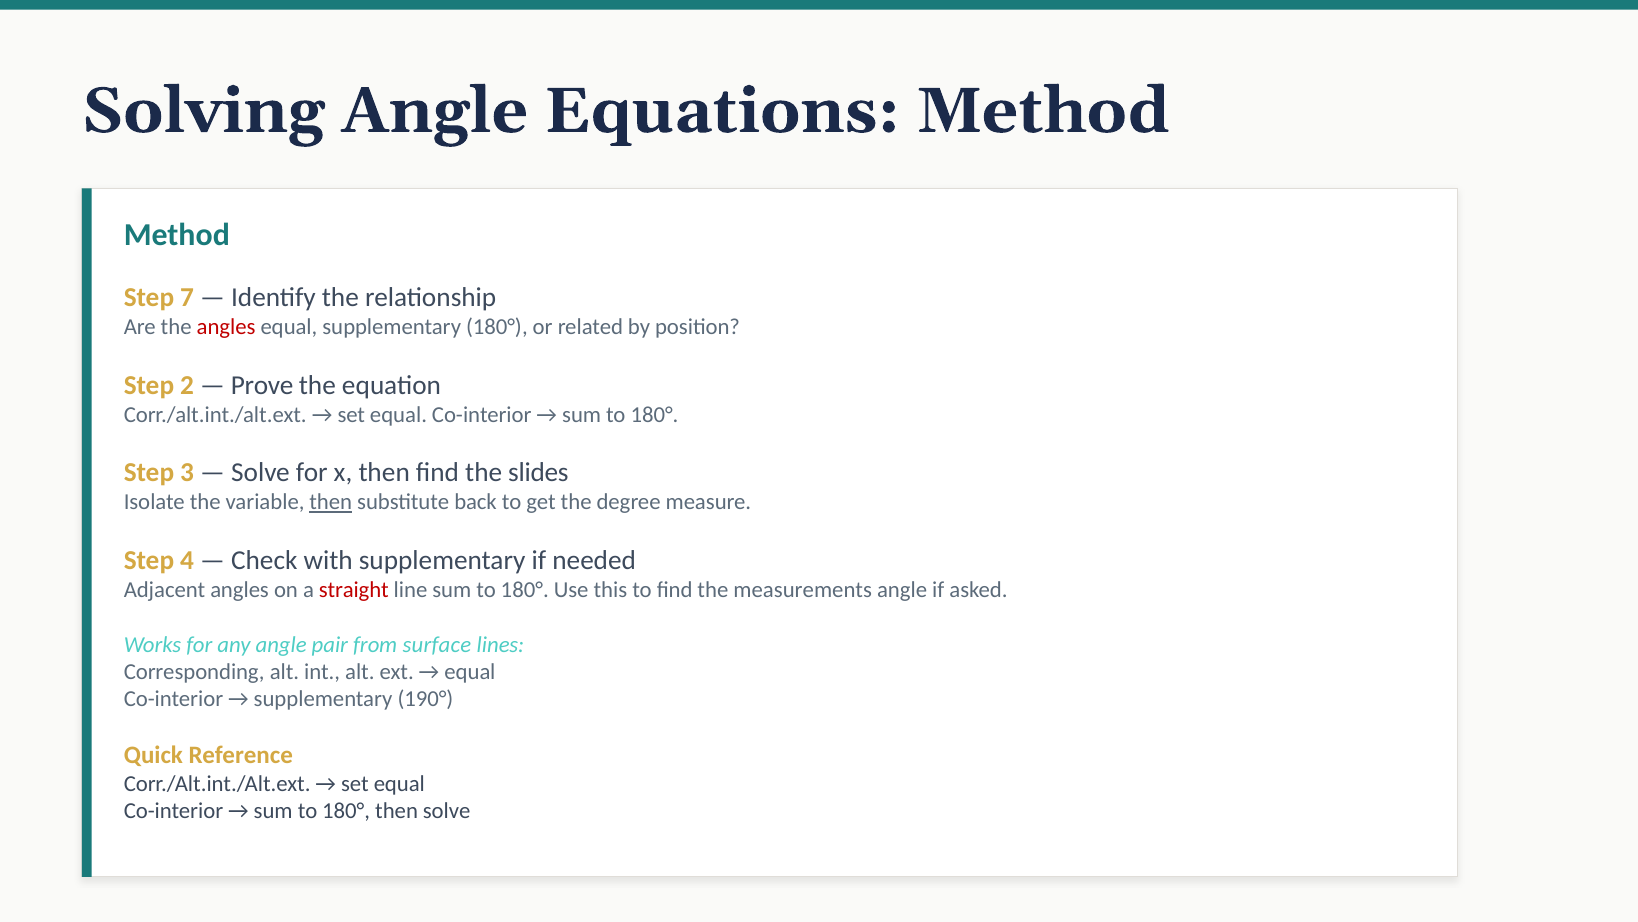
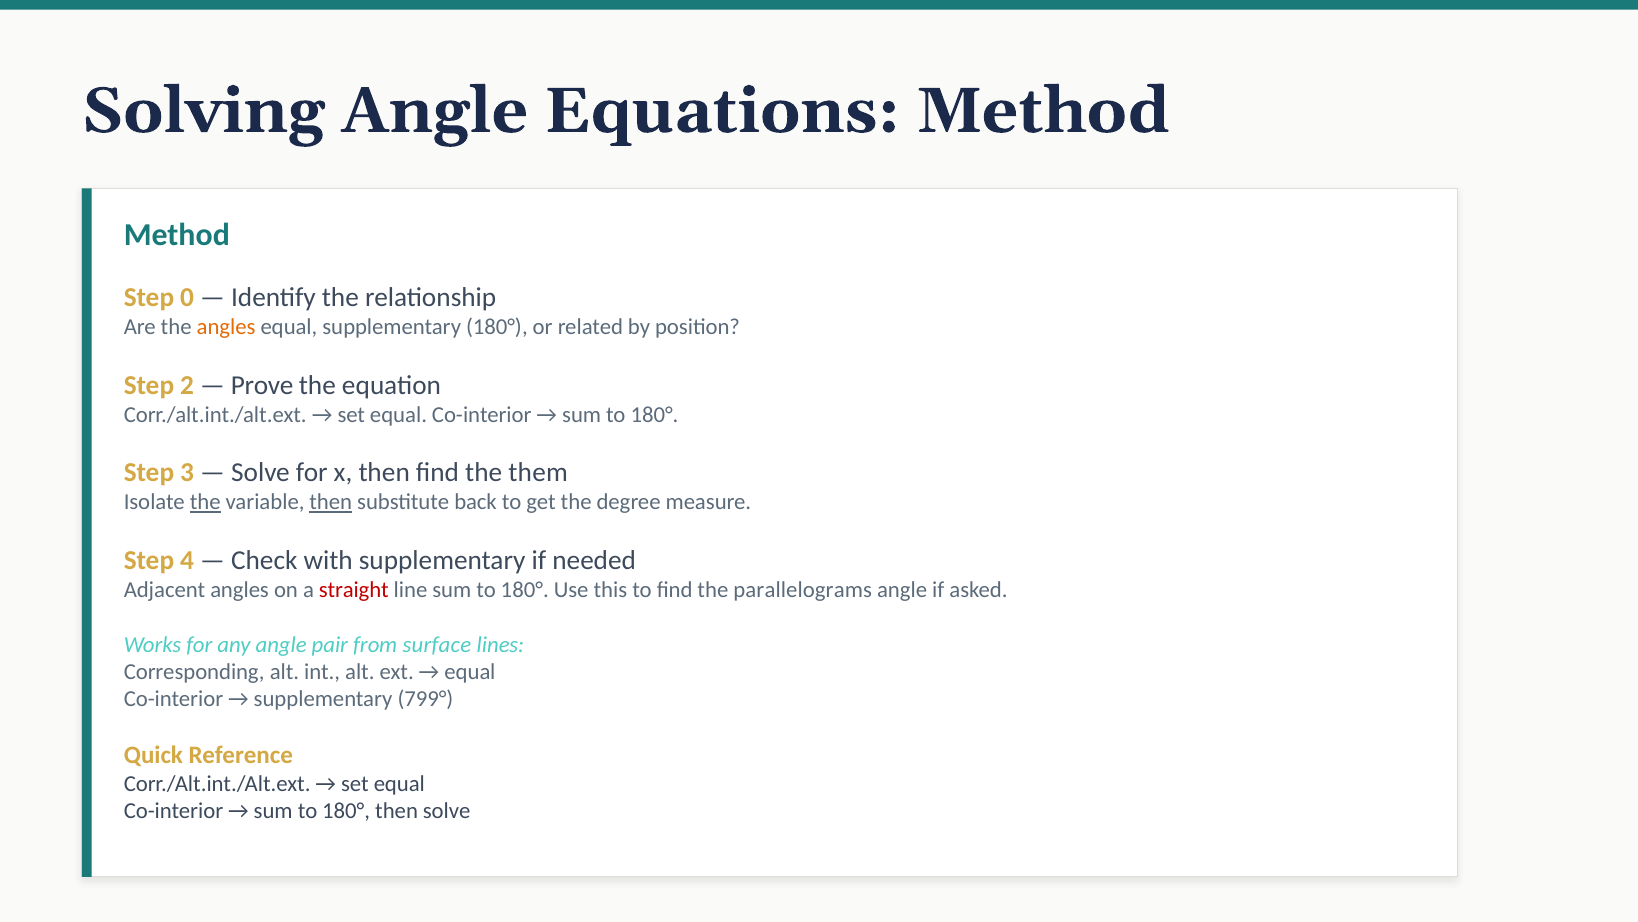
7: 7 -> 0 (187, 297)
angles colour: red -> orange (226, 327)
slides: slides -> them (538, 472)
the underline: none -> present (205, 502)
measurements: measurements -> parallelograms (803, 589)
190°: 190° -> 799° (425, 699)
